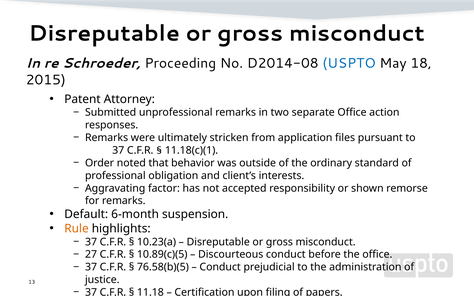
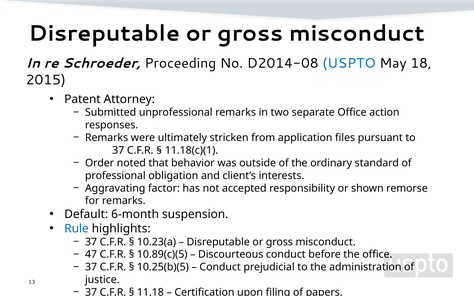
Rule colour: orange -> blue (77, 229)
27: 27 -> 47 (91, 255)
76.58(b)(5: 76.58(b)(5 -> 10.25(b)(5 (163, 267)
